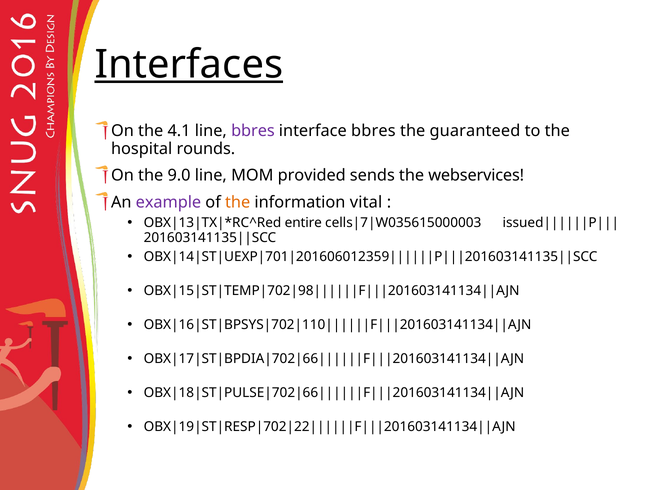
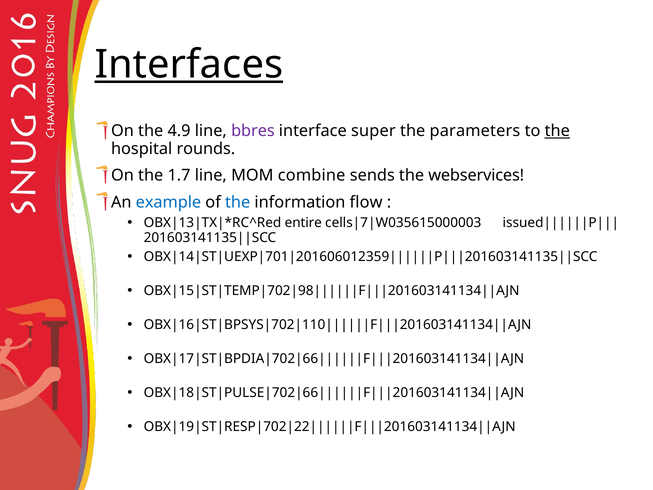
4.1: 4.1 -> 4.9 (179, 131)
interface bbres: bbres -> super (373, 131)
guaranteed: guaranteed -> parameters (475, 131)
the underline: none -> present (557, 131)
9.0: 9.0 -> 1.7 (179, 175)
provided: provided -> combine (312, 175)
example colour: purple -> blue (168, 202)
the colour: orange -> blue (238, 202)
vital: vital -> flow (366, 202)
